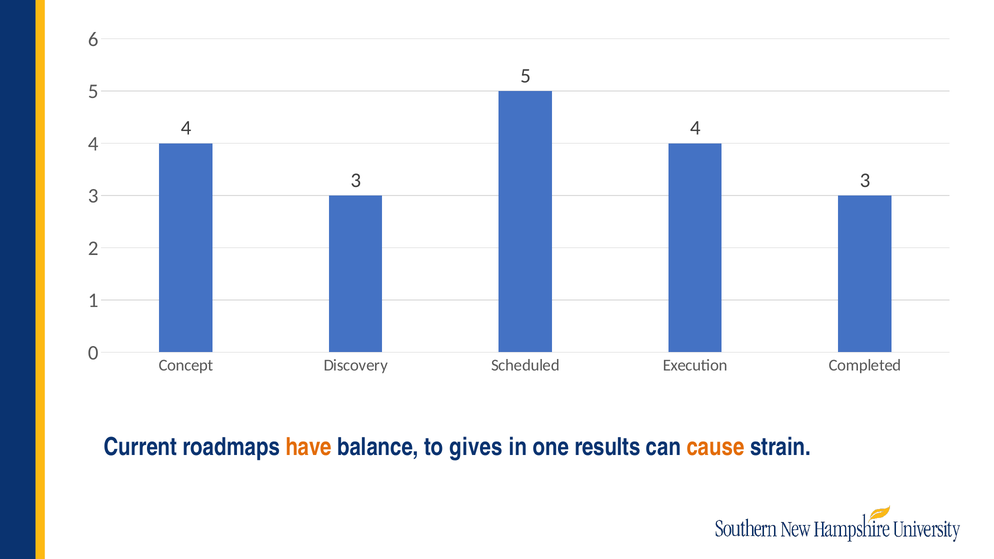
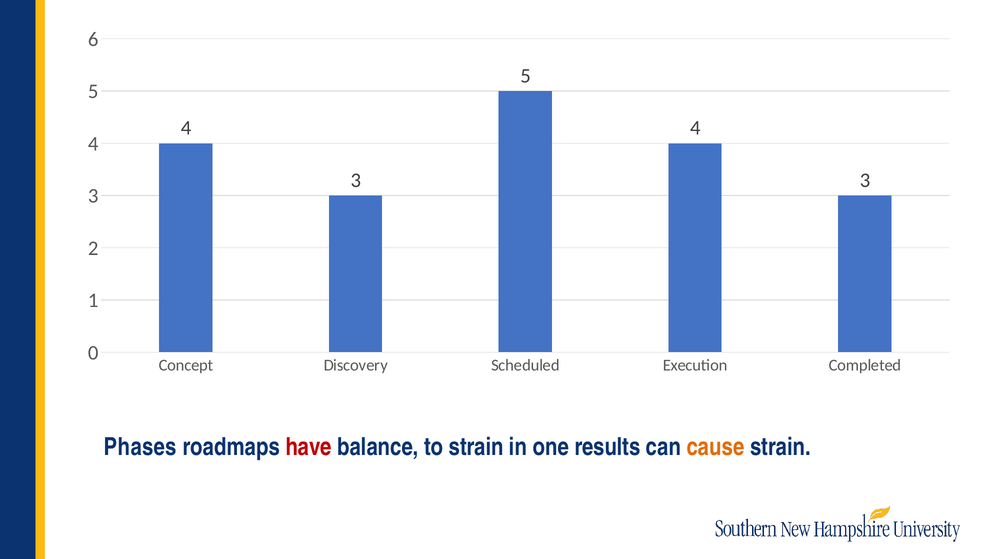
Current: Current -> Phases (140, 447)
have colour: orange -> red (309, 447)
to gives: gives -> strain (476, 447)
